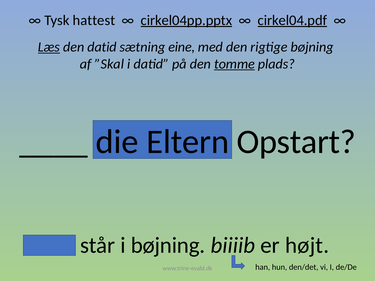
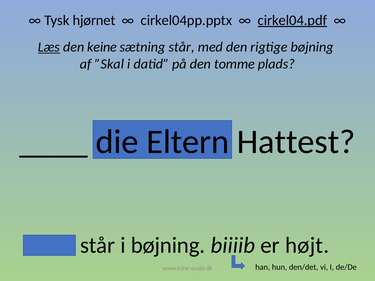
hattest: hattest -> hjørnet (94, 20)
cirkel04pp.pptx underline: present -> none (186, 20)
den datid: datid -> keine (102, 47)
sætning eine: eine -> står (182, 47)
tomme underline: present -> none (234, 64)
Opstart: Opstart -> Hattest (296, 142)
